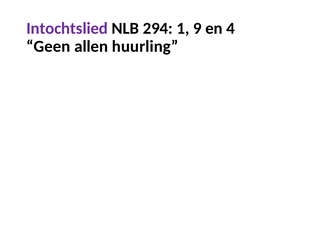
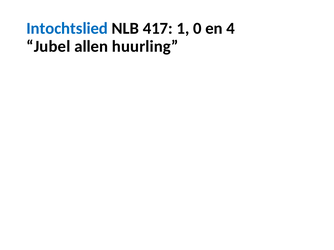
Intochtslied colour: purple -> blue (67, 28)
294: 294 -> 417 (158, 28)
9: 9 -> 0 (197, 28)
Geen: Geen -> Jubel (48, 46)
